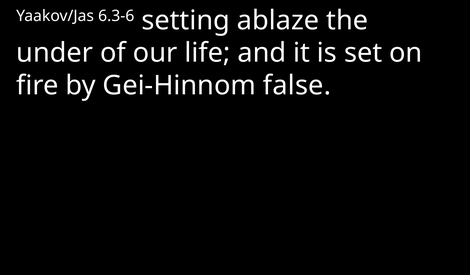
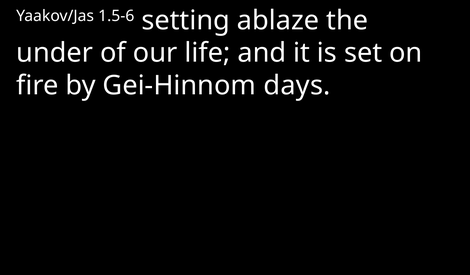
6.3-6: 6.3-6 -> 1.5-6 (116, 16)
false: false -> days (297, 86)
